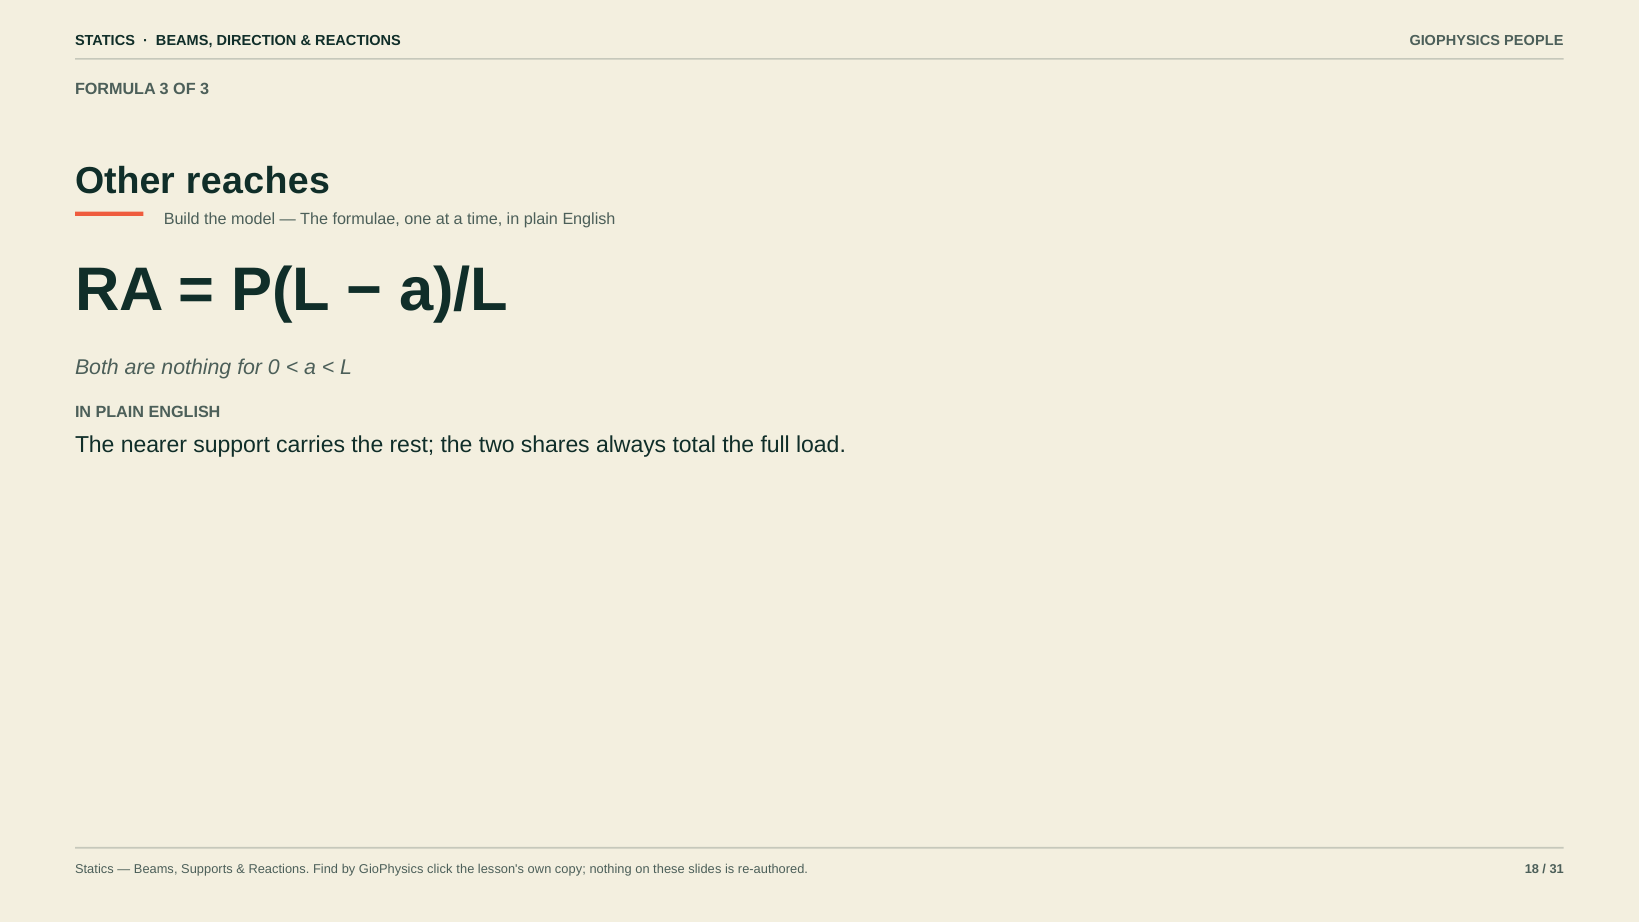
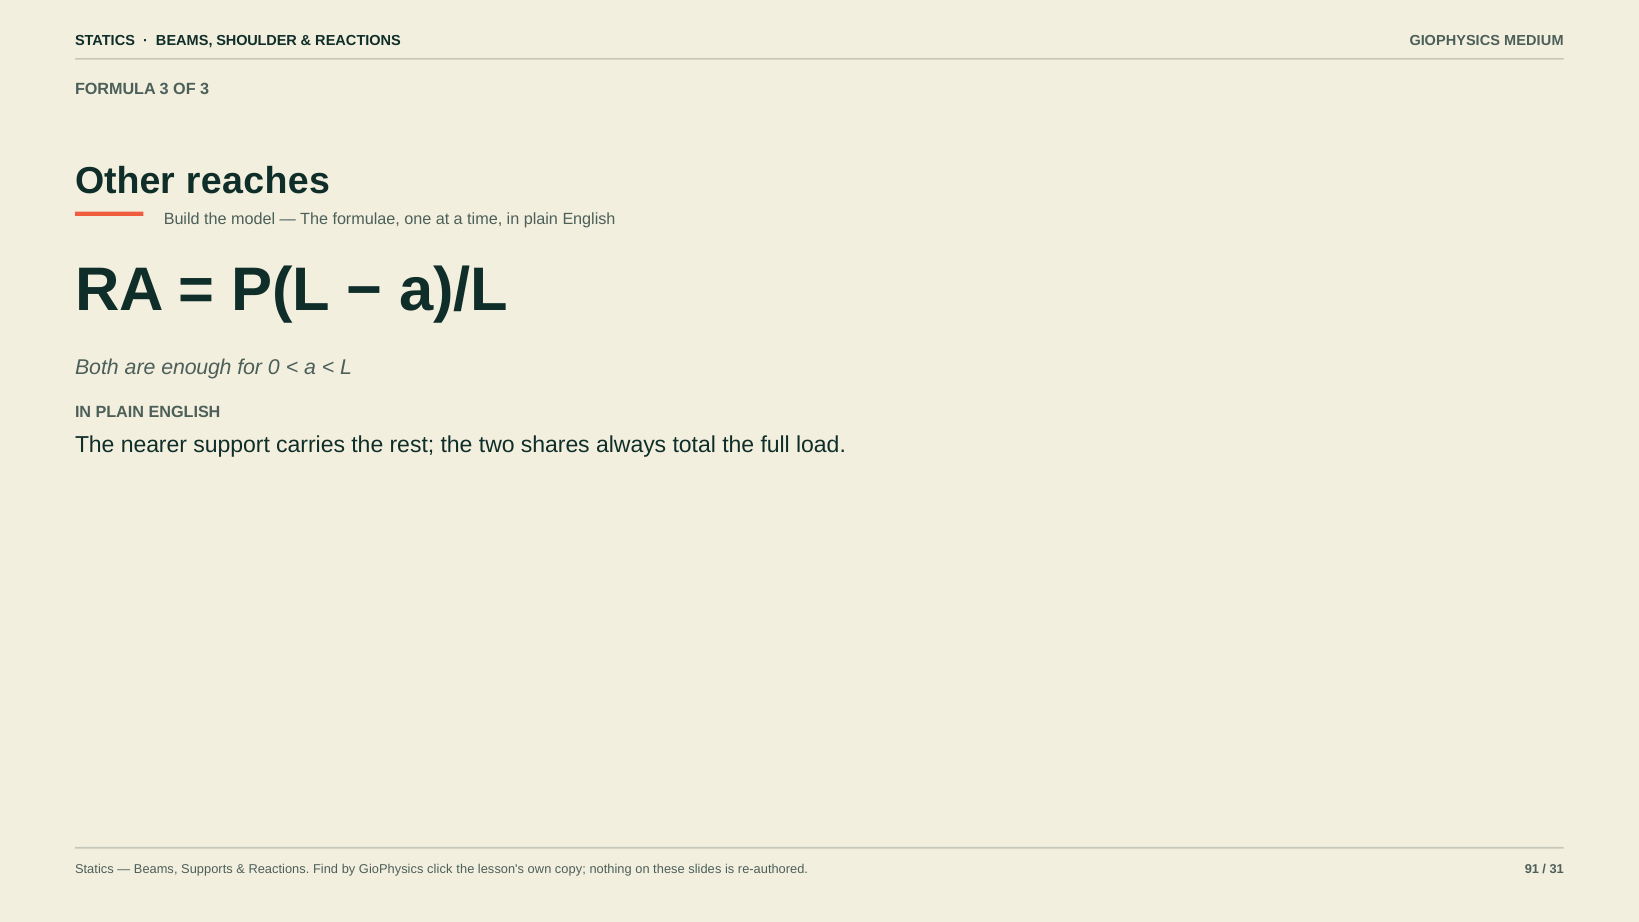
DIRECTION: DIRECTION -> SHOULDER (257, 40)
PEOPLE: PEOPLE -> MEDIUM (1534, 40)
are nothing: nothing -> enough (197, 367)
18: 18 -> 91 (1532, 869)
